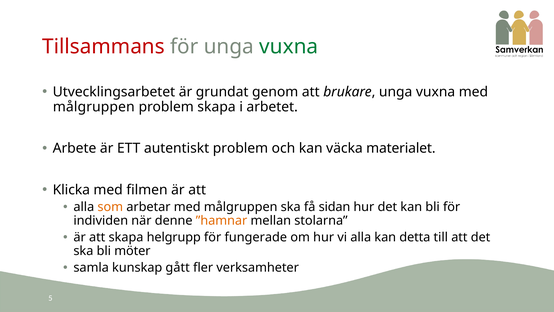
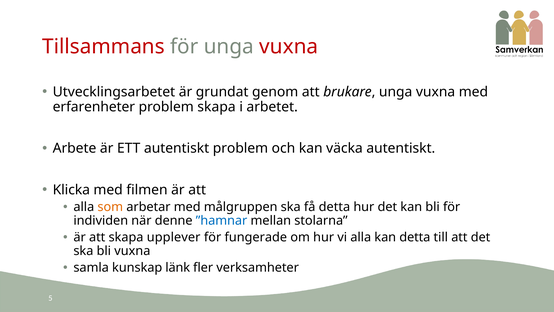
vuxna colour: green -> red (289, 47)
målgruppen: målgruppen -> erfarenheter (94, 107)
väcka materialet: materialet -> autentiskt (401, 148)
få sidan: sidan -> detta (334, 207)
”hamnar colour: orange -> blue (222, 220)
helgrupp: helgrupp -> upplever (174, 237)
bli möter: möter -> vuxna (132, 251)
gått: gått -> länk (178, 267)
